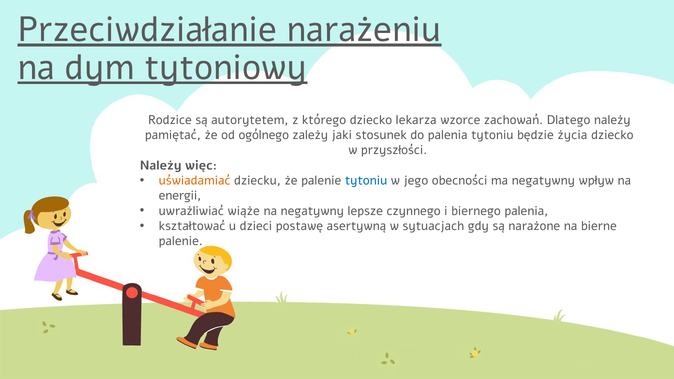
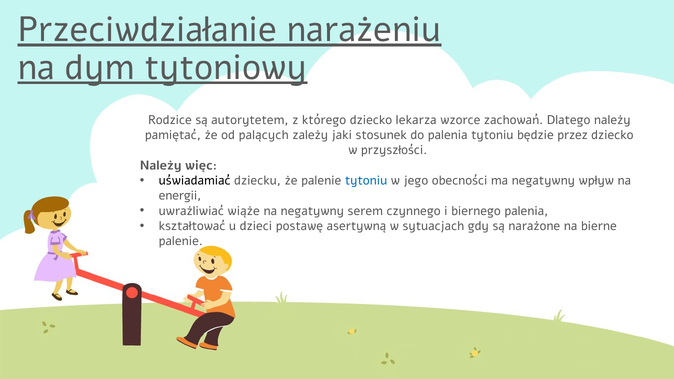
ogólnego: ogólnego -> palących (264, 135)
życia: życia -> przez (573, 135)
uświadamiać colour: orange -> black (195, 181)
lepsze: lepsze -> serem (365, 211)
